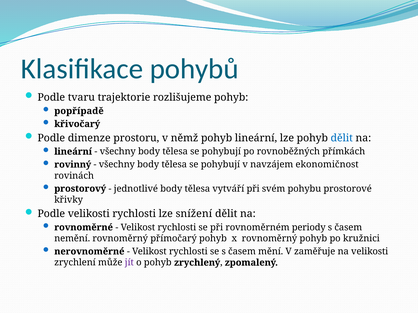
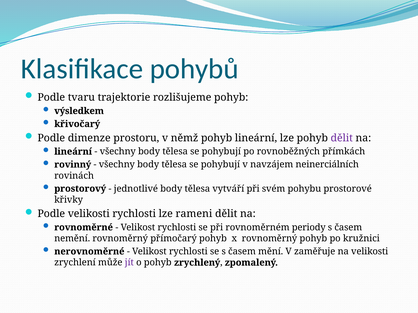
popřípadě: popřípadě -> výsledkem (79, 111)
dělit colour: blue -> purple (342, 138)
ekonomičnost: ekonomičnost -> neinerciálních (327, 165)
snížení: snížení -> rameni (194, 214)
